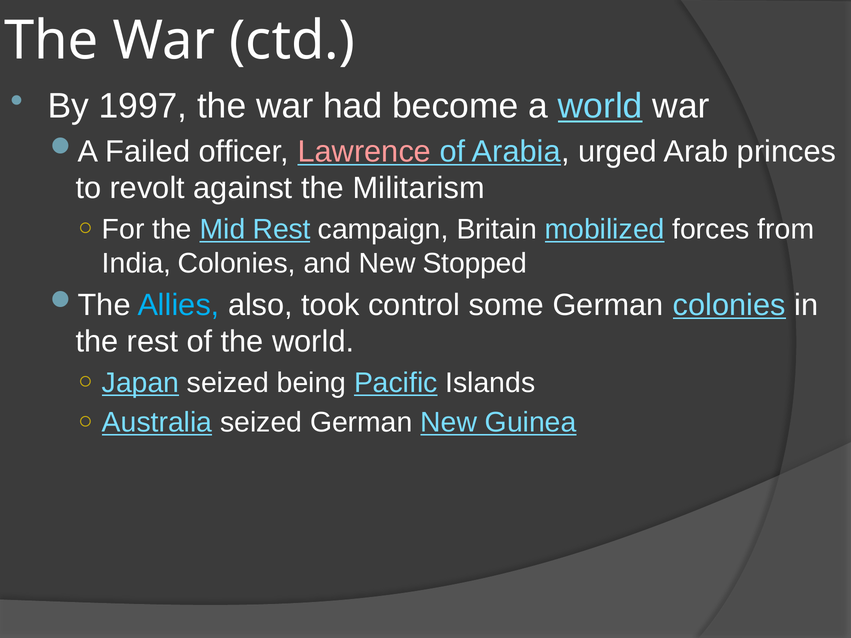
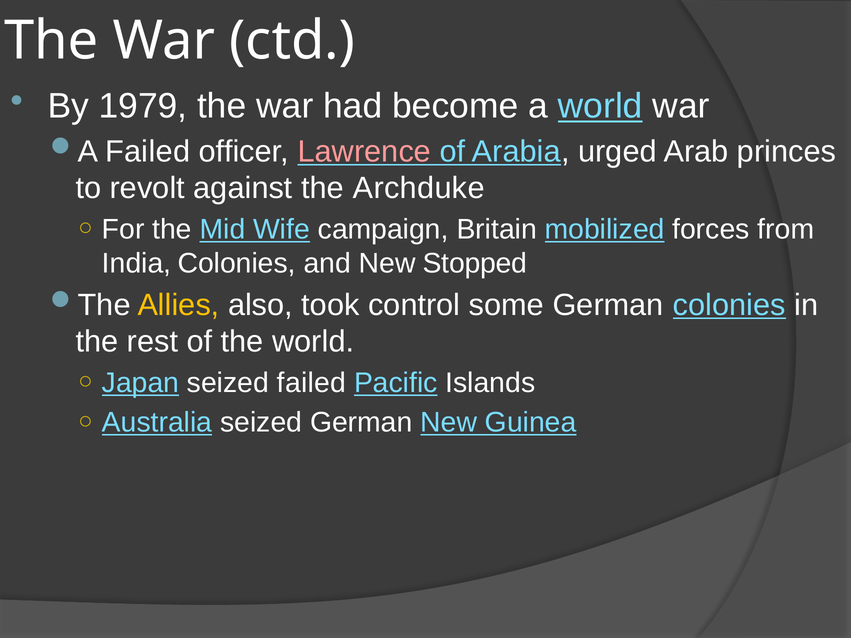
1997: 1997 -> 1979 (143, 106)
Militarism: Militarism -> Archduke (419, 188)
Mid Rest: Rest -> Wife (282, 229)
Allies colour: light blue -> yellow (178, 305)
seized being: being -> failed (311, 383)
